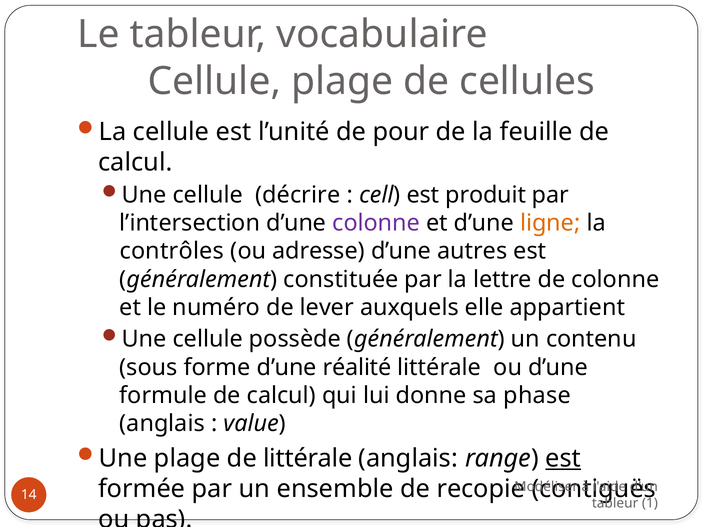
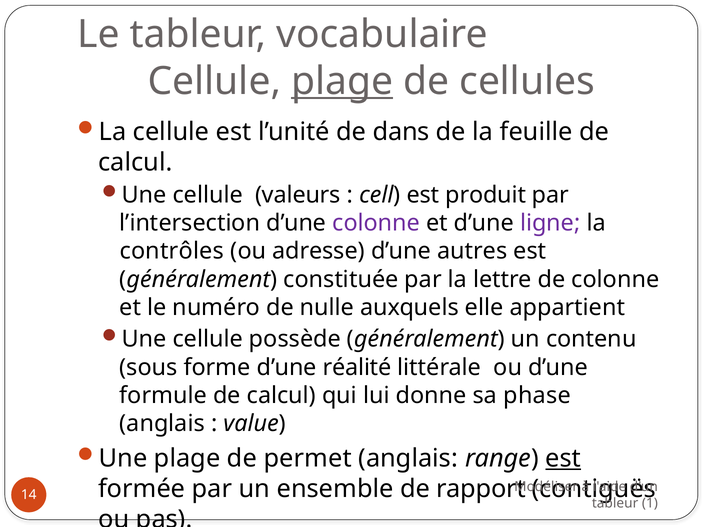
plage underline: none -> present (342, 81)
pour: pour -> dans (401, 132)
décrire: décrire -> valeurs (298, 195)
ligne colour: orange -> purple (550, 223)
lever: lever -> nulle (327, 308)
de littérale: littérale -> permet (308, 459)
recopie: recopie -> rapport (481, 489)
